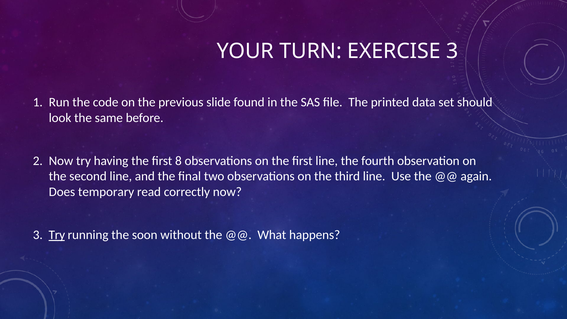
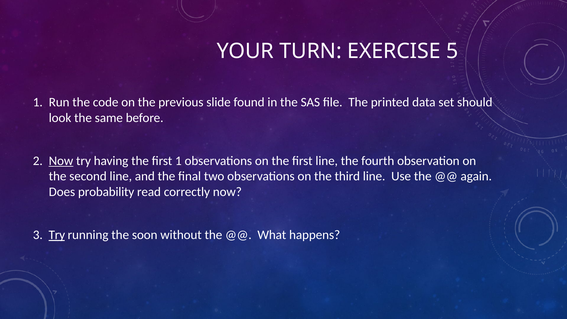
EXERCISE 3: 3 -> 5 (452, 51)
Now underline: none -> present (61, 161)
first 8: 8 -> 1 (178, 161)
temporary: temporary -> probability (106, 192)
